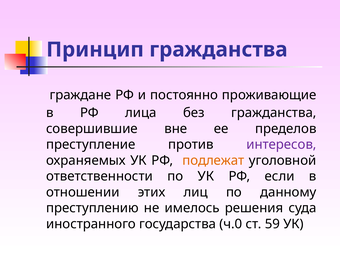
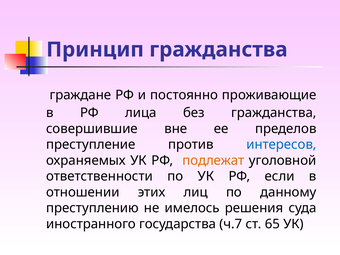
интересов colour: purple -> blue (281, 145)
ч.0: ч.0 -> ч.7 (231, 224)
59: 59 -> 65 (272, 224)
